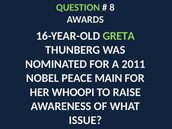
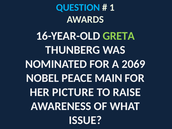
QUESTION colour: light green -> light blue (78, 7)
8: 8 -> 1 (112, 7)
2011: 2011 -> 2069 (133, 64)
WHOOPI: WHOOPI -> PICTURE (73, 92)
